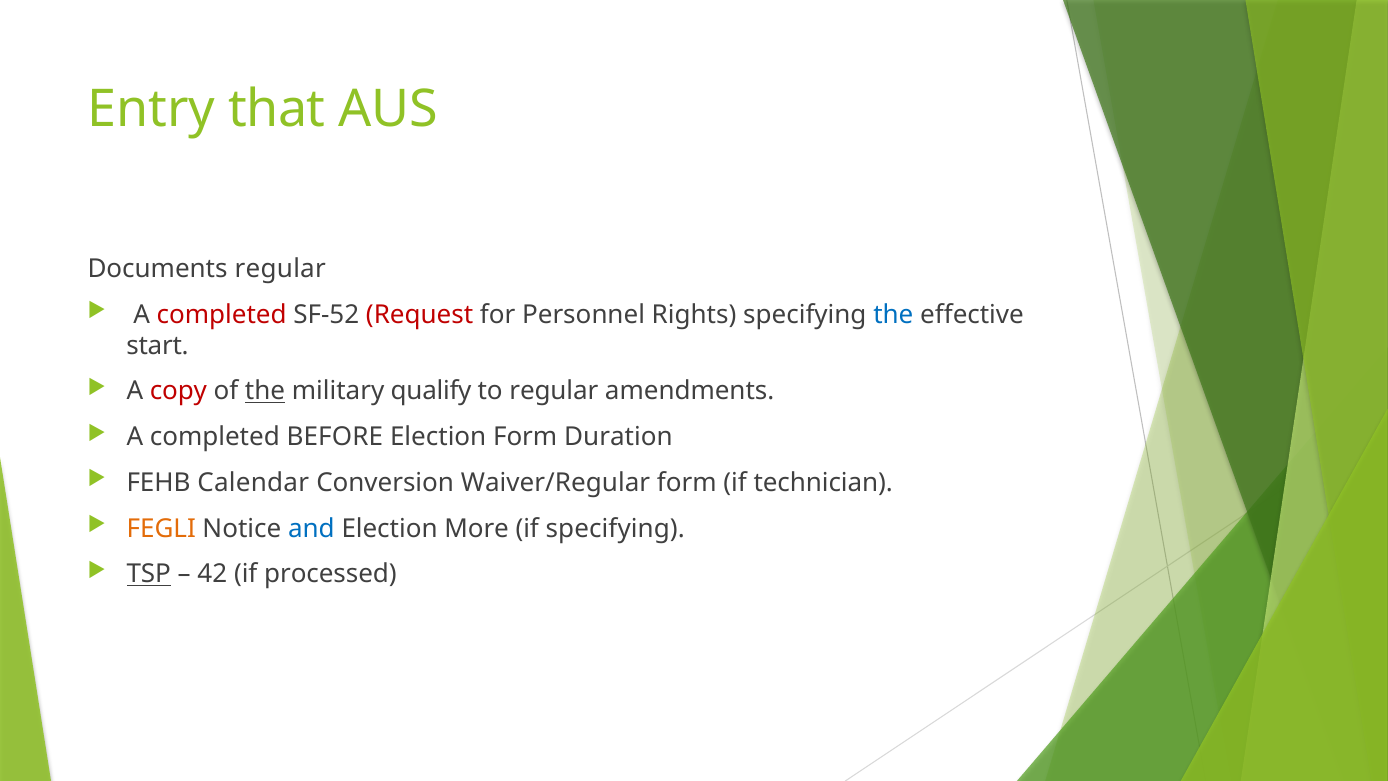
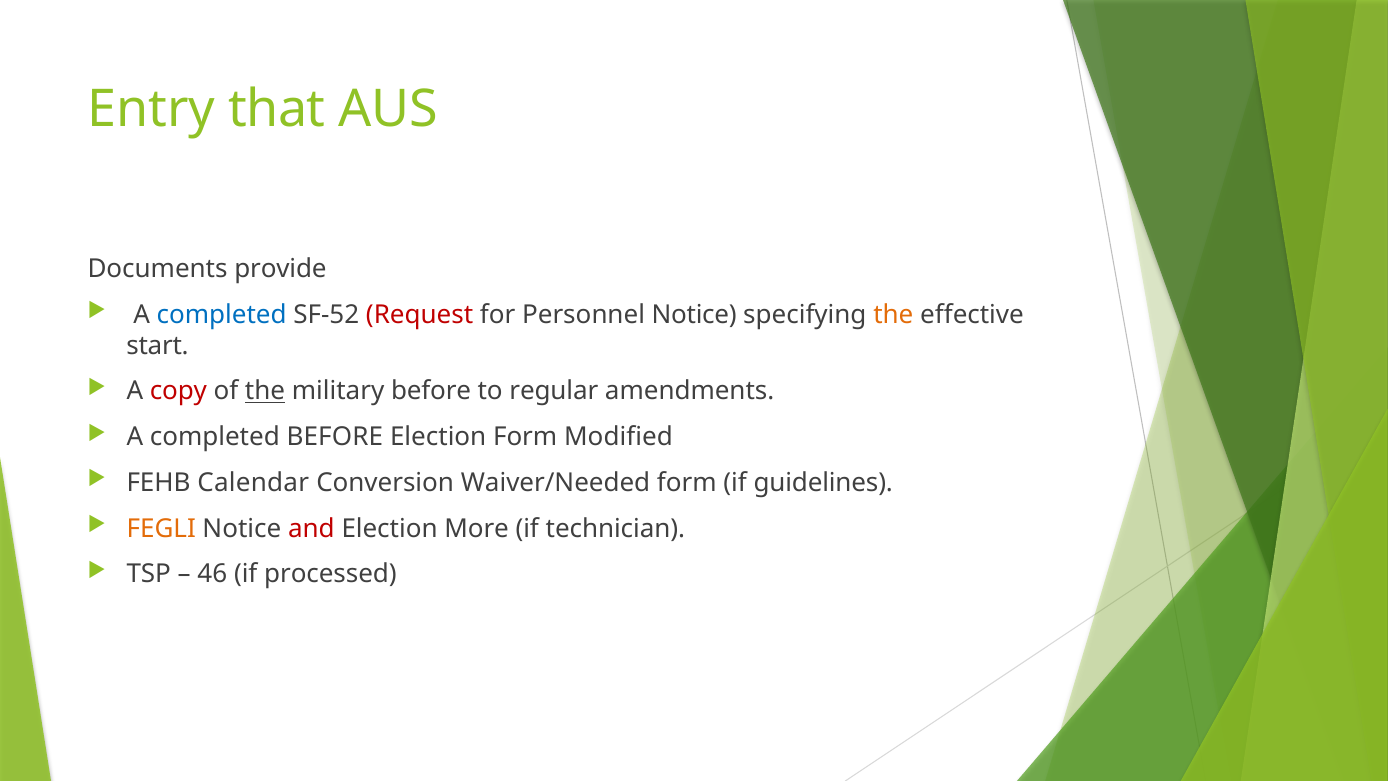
Documents regular: regular -> provide (280, 269)
completed colour: red -> blue (222, 314)
Personnel Rights: Rights -> Notice (694, 314)
the colour: blue -> orange (893, 314)
military qualify: qualify -> before (431, 391)
Duration: Duration -> Modified (618, 437)
Waiver/Regular: Waiver/Regular -> Waiver/Needed (556, 483)
technician: technician -> guidelines (823, 483)
and colour: blue -> red (311, 528)
if specifying: specifying -> technician (615, 528)
TSP underline: present -> none (149, 574)
42: 42 -> 46 (212, 574)
